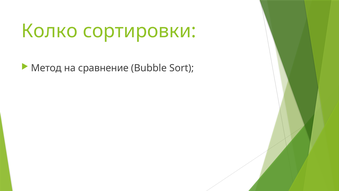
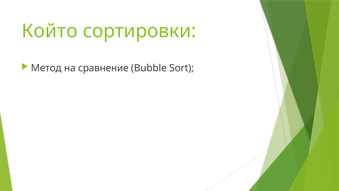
Колко: Колко -> Който (50, 31)
